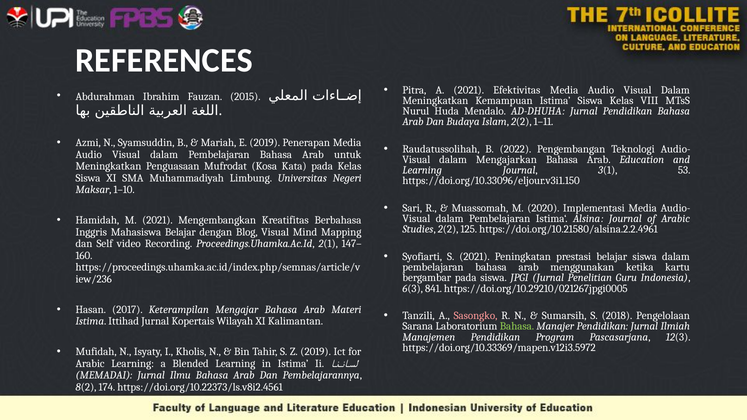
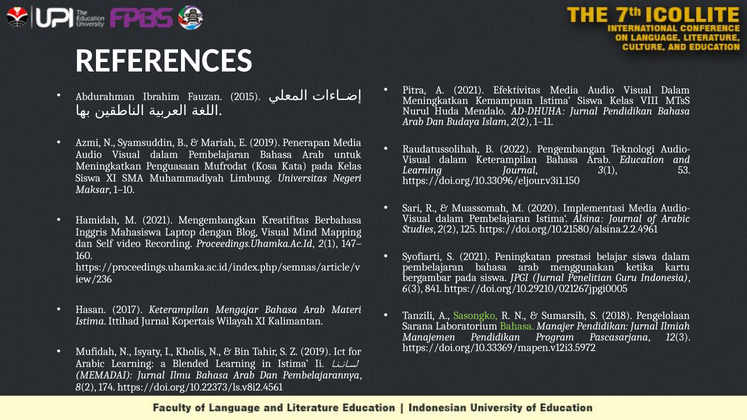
dalam Mengajarkan: Mengajarkan -> Keterampilan (506, 160)
Mahasiswa Belajar: Belajar -> Laptop (180, 232)
Sasongko colour: pink -> light green (476, 316)
